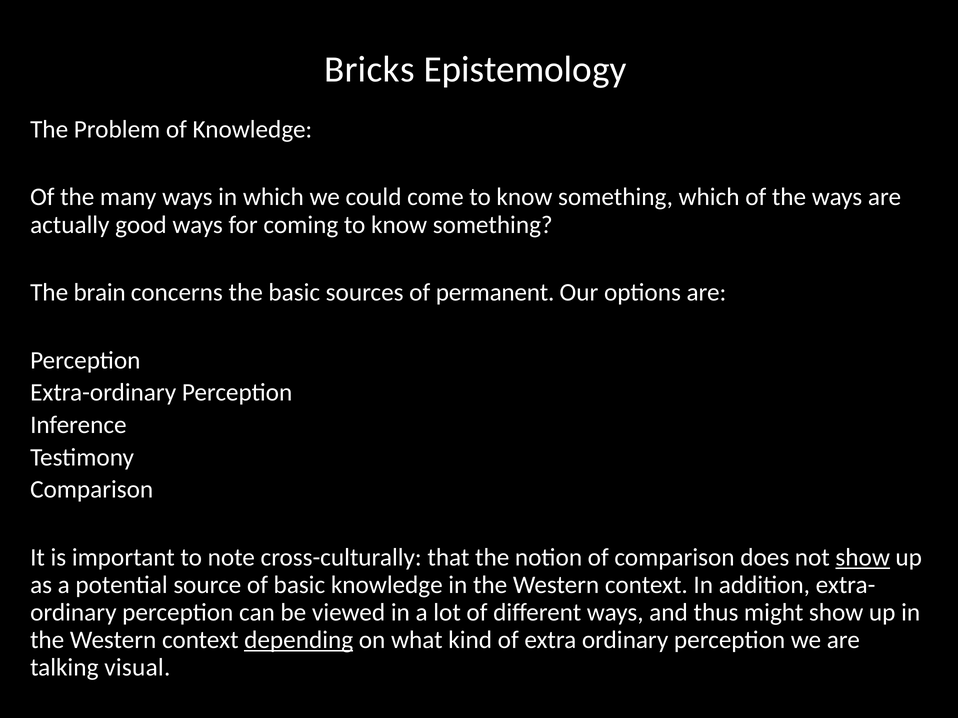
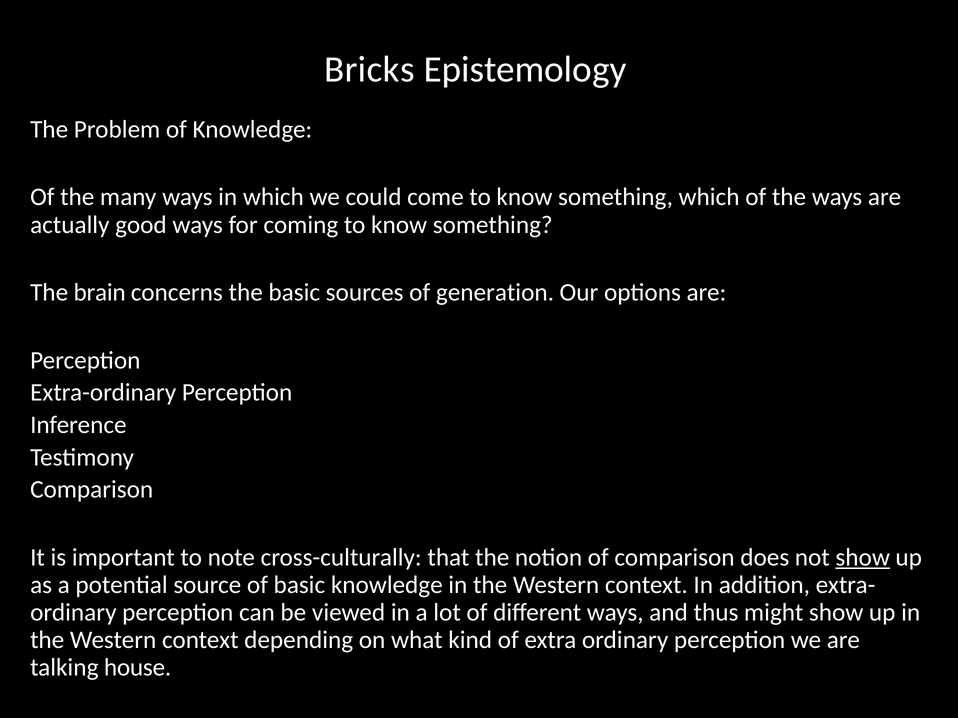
permanent: permanent -> generation (495, 293)
depending underline: present -> none (299, 640)
visual: visual -> house (138, 668)
